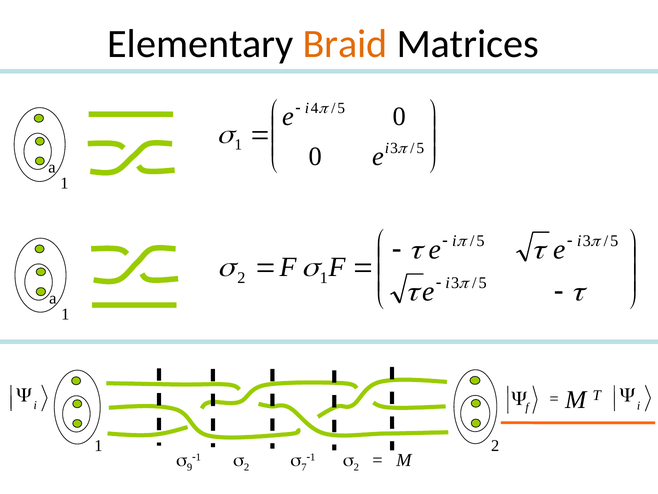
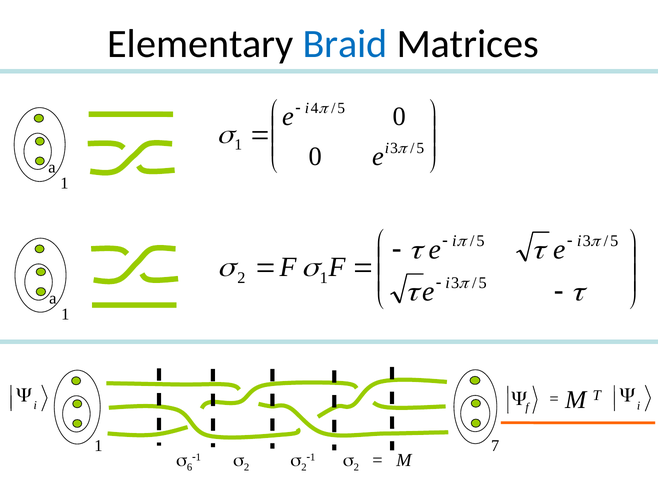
Braid colour: orange -> blue (345, 44)
2: 2 -> 7 (495, 445)
7: 7 -> 2 (304, 467)
9: 9 -> 6 (190, 467)
